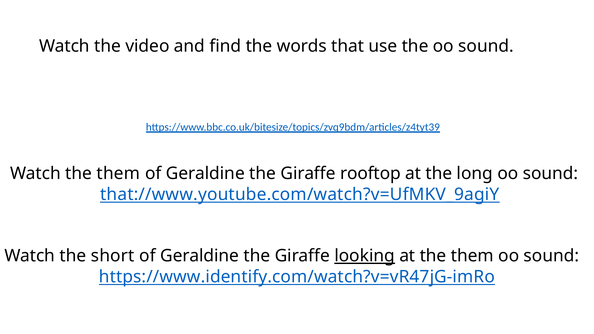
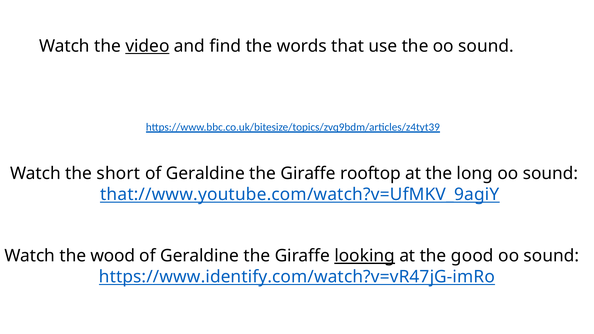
video underline: none -> present (147, 46)
Watch the them: them -> short (118, 174)
short: short -> wood (113, 256)
at the them: them -> good (472, 256)
